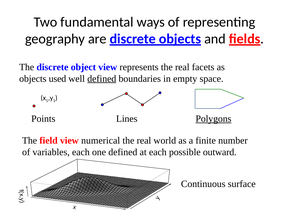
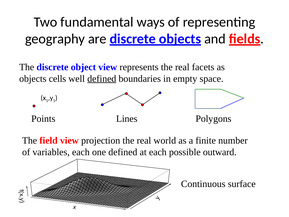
used: used -> cells (57, 79)
Polygons underline: present -> none (213, 119)
numerical: numerical -> projection (101, 140)
